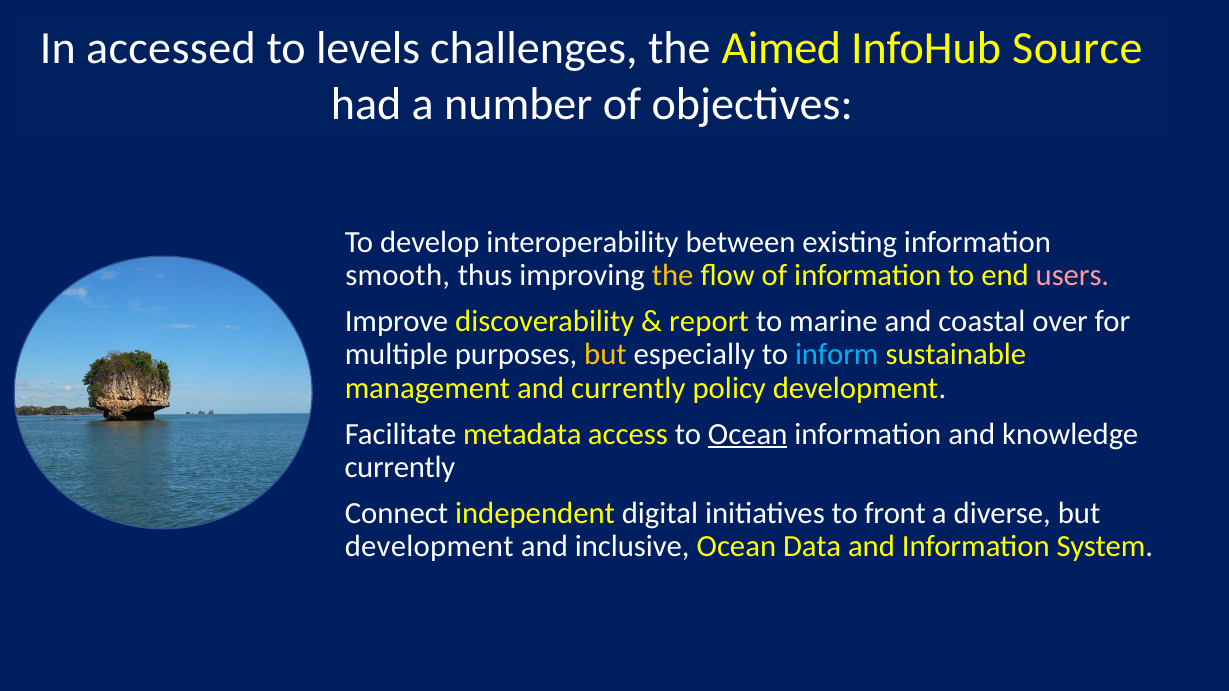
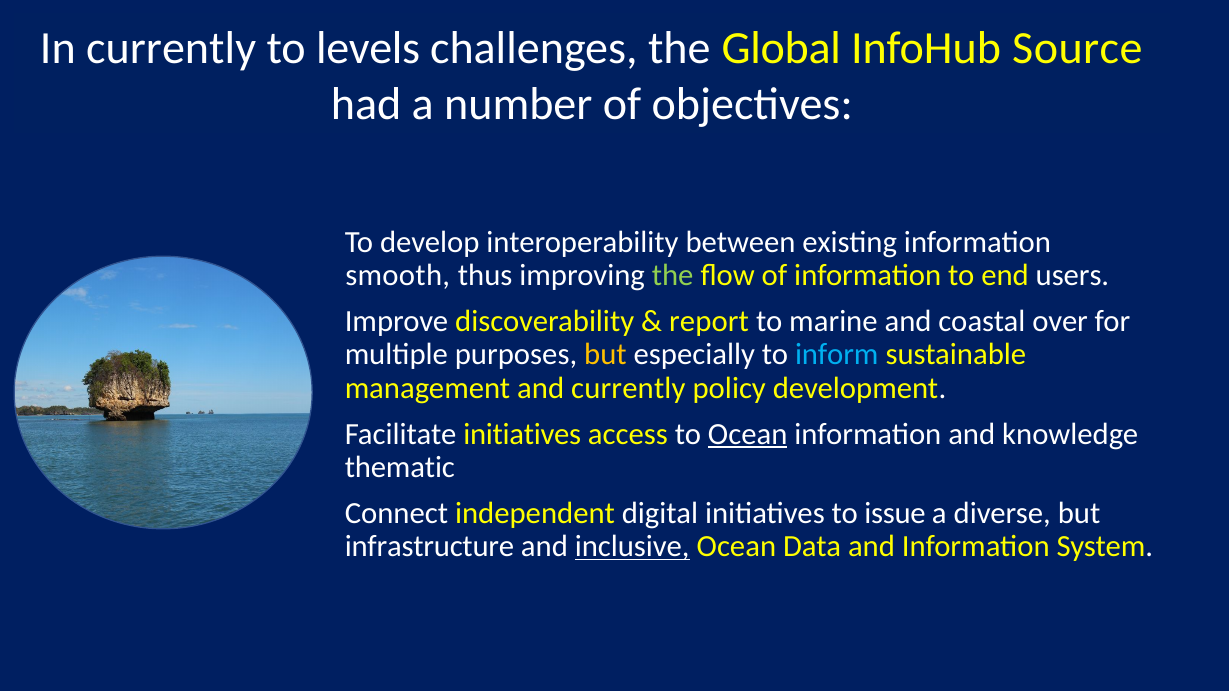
In accessed: accessed -> currently (171, 49)
Aimed: Aimed -> Global (781, 49)
the colour: yellow -> light green (673, 276)
users colour: pink -> white (1072, 276)
Facilitate metadata: metadata -> initiatives (522, 434)
currently: currently -> thematic (400, 467)
front: front -> issue (895, 513)
development: development -> infrastructure (429, 546)
inclusive underline: none -> present (632, 546)
